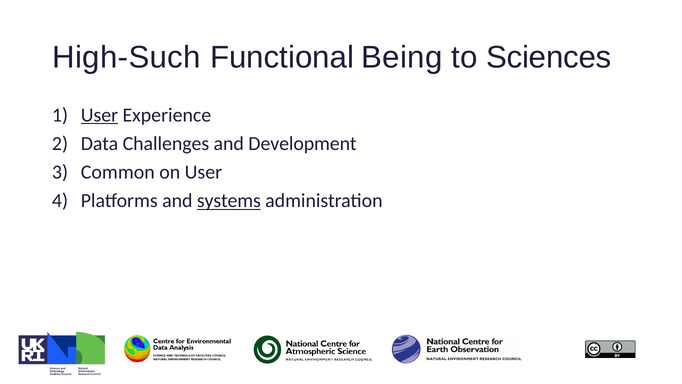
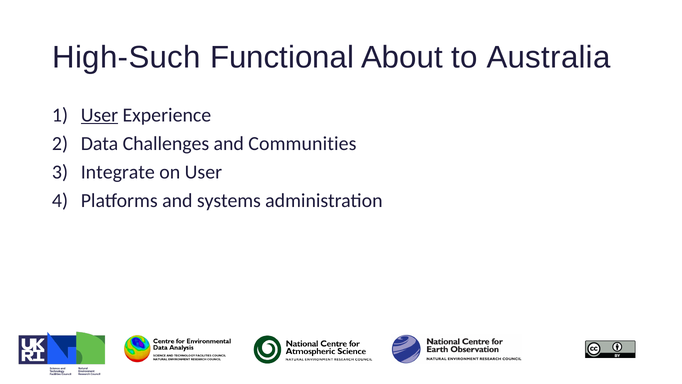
Being: Being -> About (402, 57)
Sciences: Sciences -> Australia (549, 57)
Development: Development -> Communities (302, 143)
Common: Common -> Integrate (118, 172)
systems underline: present -> none (229, 201)
